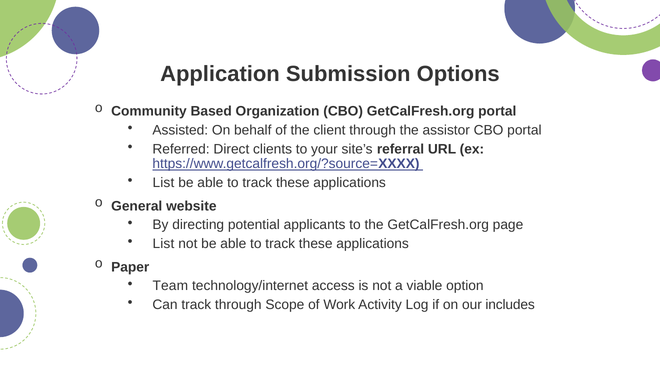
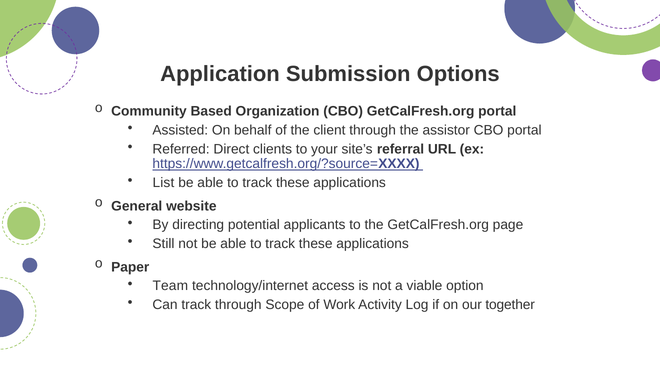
List: List -> Still (164, 244)
includes: includes -> together (510, 305)
